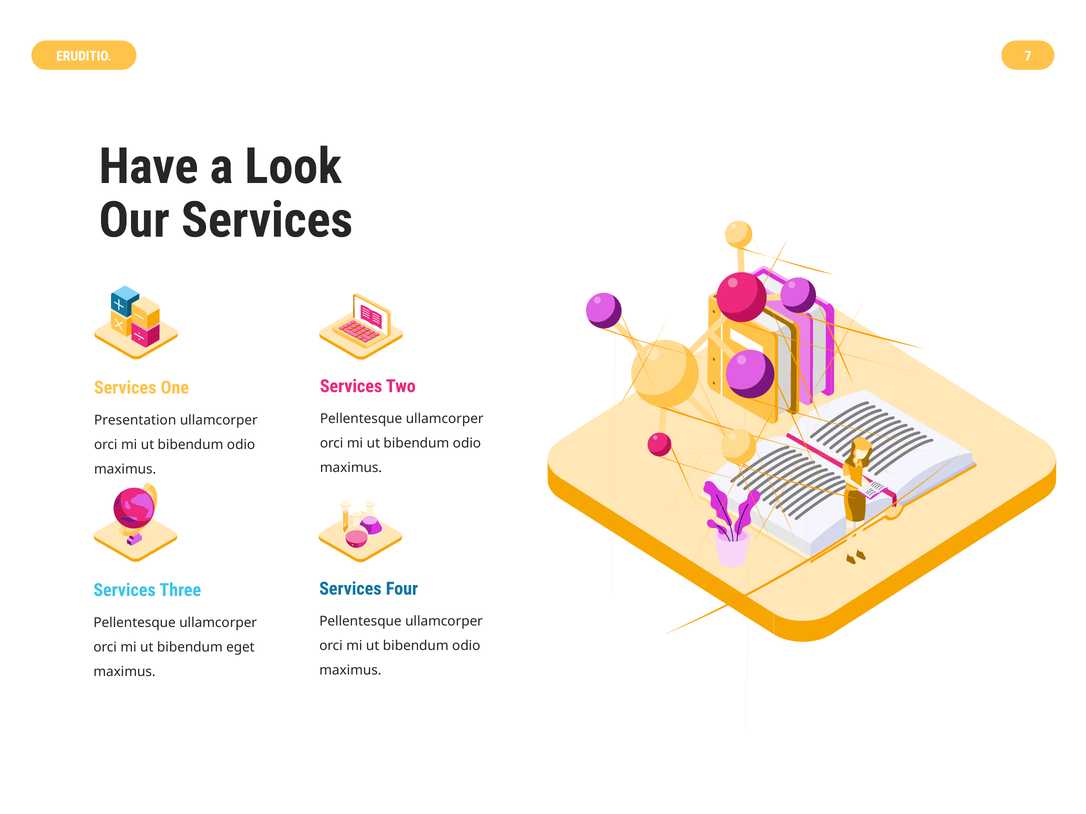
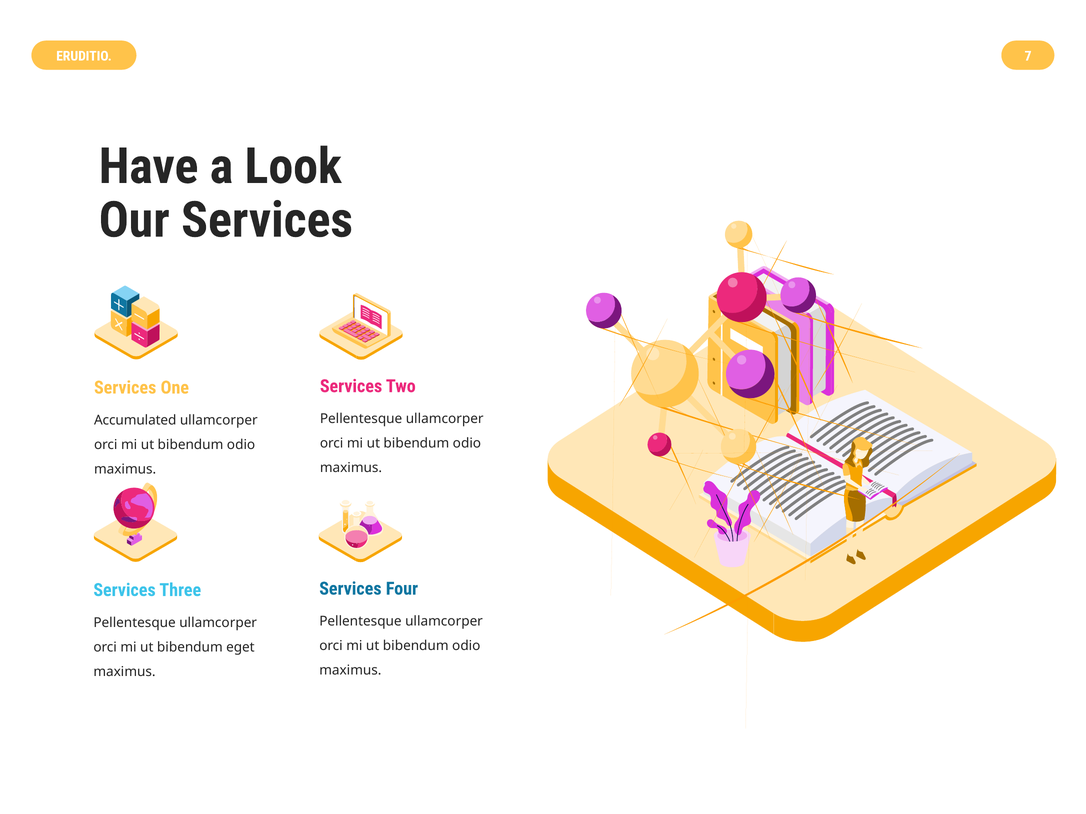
Presentation: Presentation -> Accumulated (135, 421)
